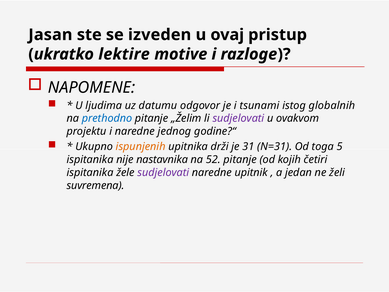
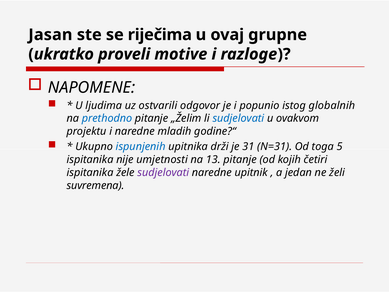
izveden: izveden -> riječima (160, 35)
pristup: pristup -> grupne (278, 35)
lektire: lektire -> proveli (124, 54)
datumu: datumu -> ostvarili (158, 105)
tsunami: tsunami -> popunio (260, 105)
sudjelovati colour: purple -> blue (238, 118)
jednog: jednog -> mladih (174, 131)
ispunjenih colour: orange -> blue (141, 146)
nastavnika: nastavnika -> umjetnosti (162, 159)
52: 52 -> 13 (213, 159)
